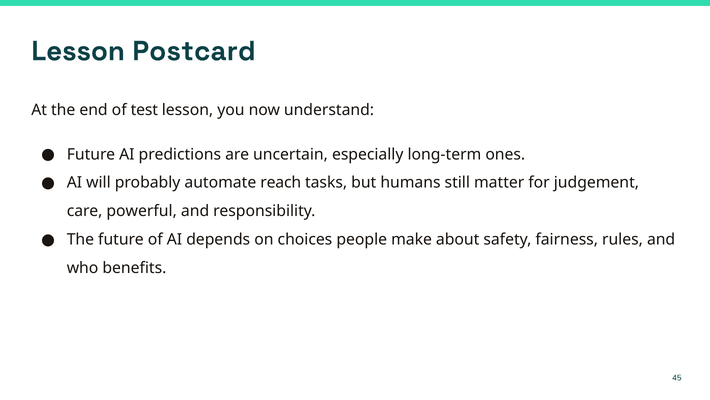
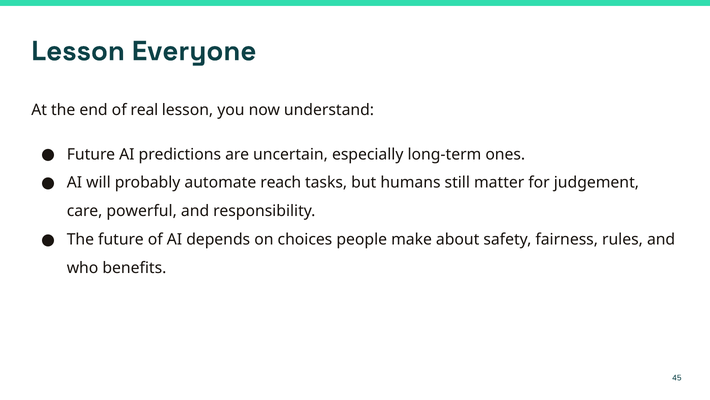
Postcard: Postcard -> Everyone (194, 51)
test: test -> real (144, 110)
